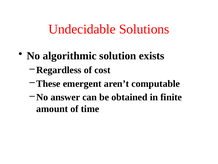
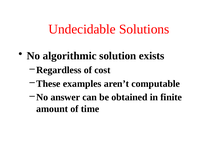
emergent: emergent -> examples (82, 83)
